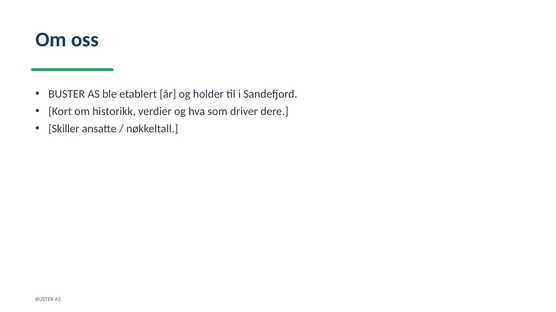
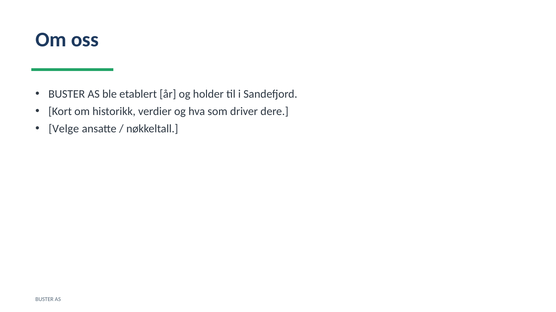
Skiller: Skiller -> Velge (64, 129)
